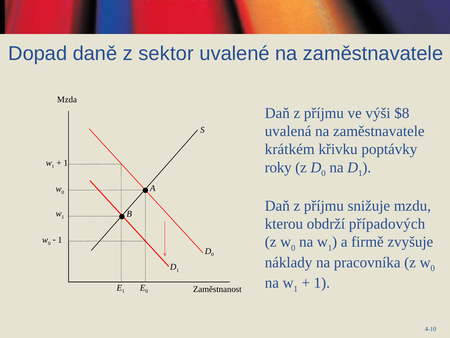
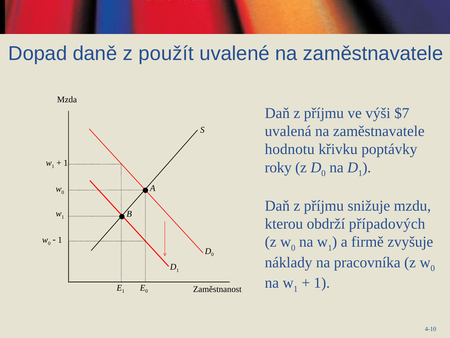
sektor: sektor -> použít (166, 53)
$8: $8 -> $7 (402, 113)
krátkém: krátkém -> hodnotu (290, 149)
